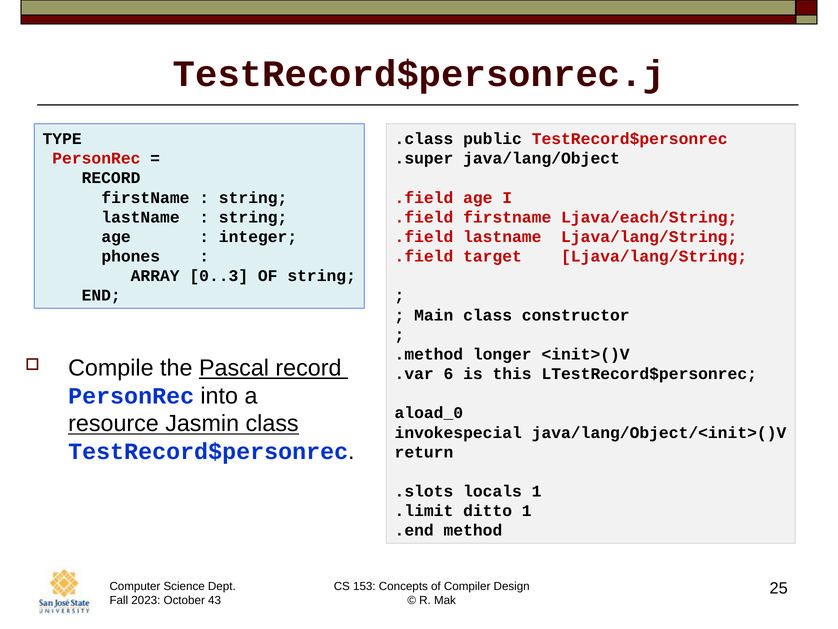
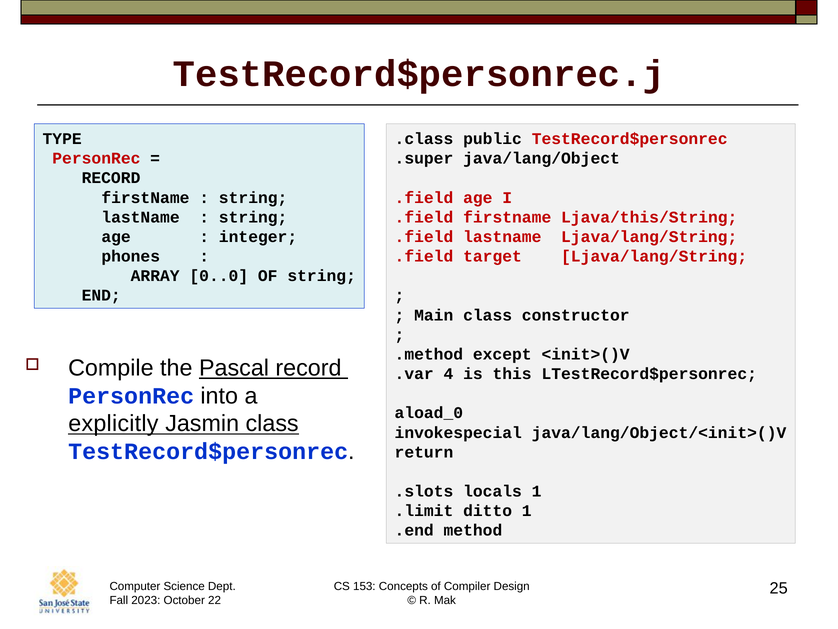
Ljava/each/String: Ljava/each/String -> Ljava/this/String (649, 217)
0..3: 0..3 -> 0..0 (219, 276)
longer: longer -> except (502, 354)
6: 6 -> 4 (448, 374)
resource: resource -> explicitly (113, 423)
43: 43 -> 22 (214, 600)
